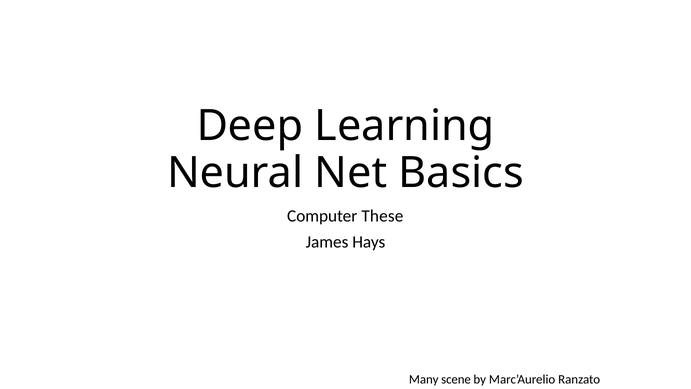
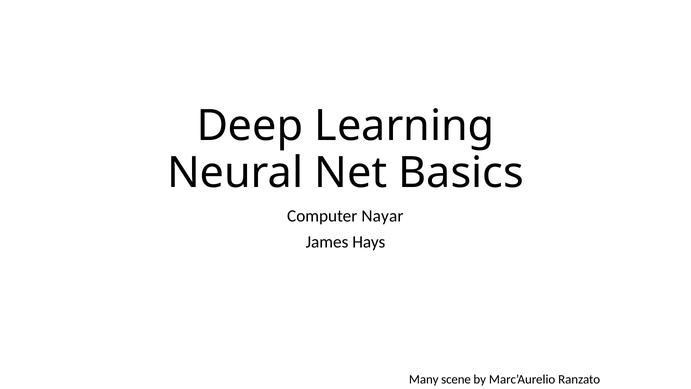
These: These -> Nayar (382, 216)
